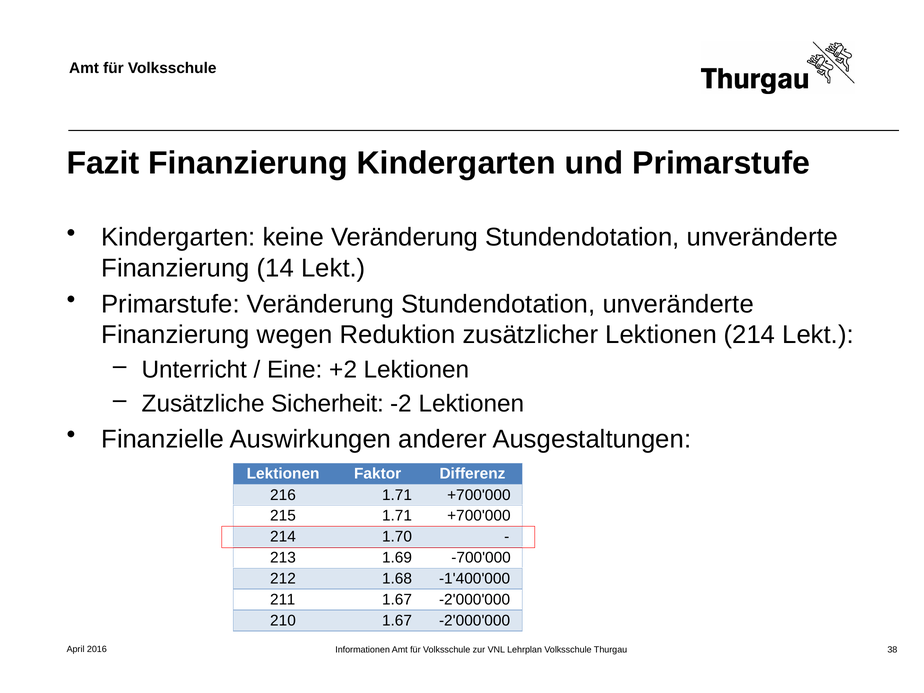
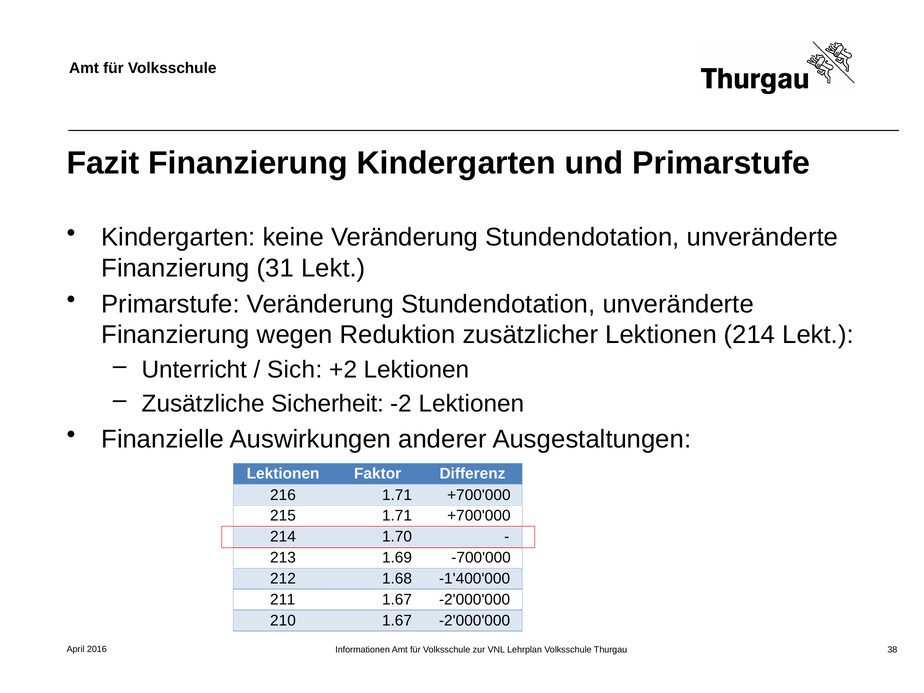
14: 14 -> 31 (275, 268)
Eine: Eine -> Sich (295, 370)
